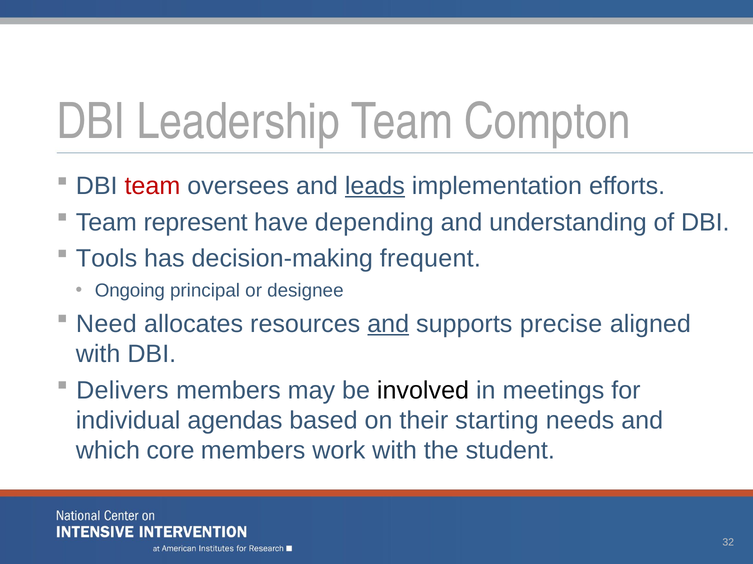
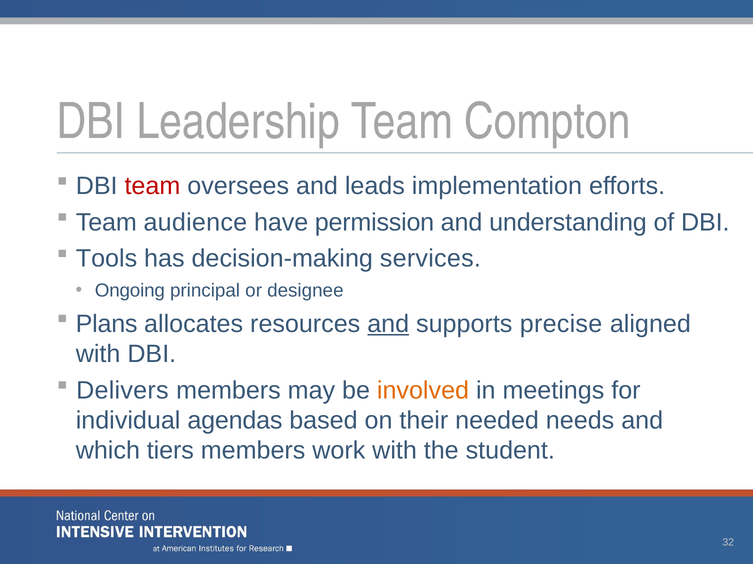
leads underline: present -> none (375, 186)
represent: represent -> audience (195, 223)
depending: depending -> permission (375, 223)
frequent: frequent -> services (430, 259)
Need: Need -> Plans (107, 324)
involved colour: black -> orange (423, 391)
starting: starting -> needed (497, 421)
core: core -> tiers (170, 451)
